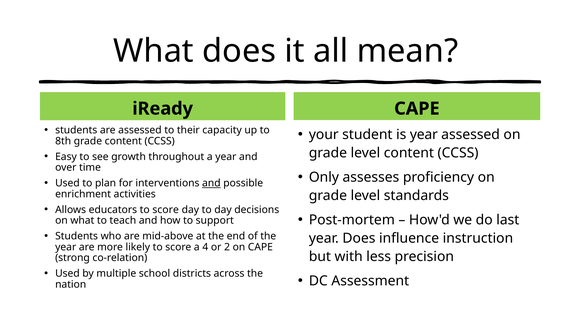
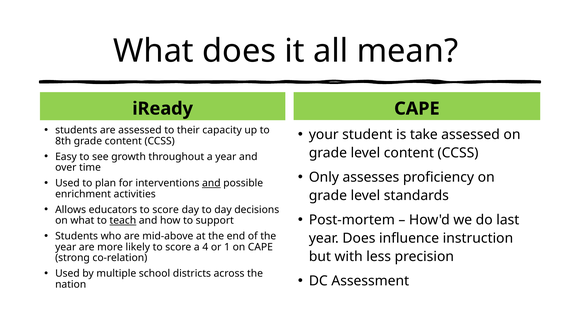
is year: year -> take (424, 135)
teach underline: none -> present (123, 221)
2: 2 -> 1 (227, 247)
